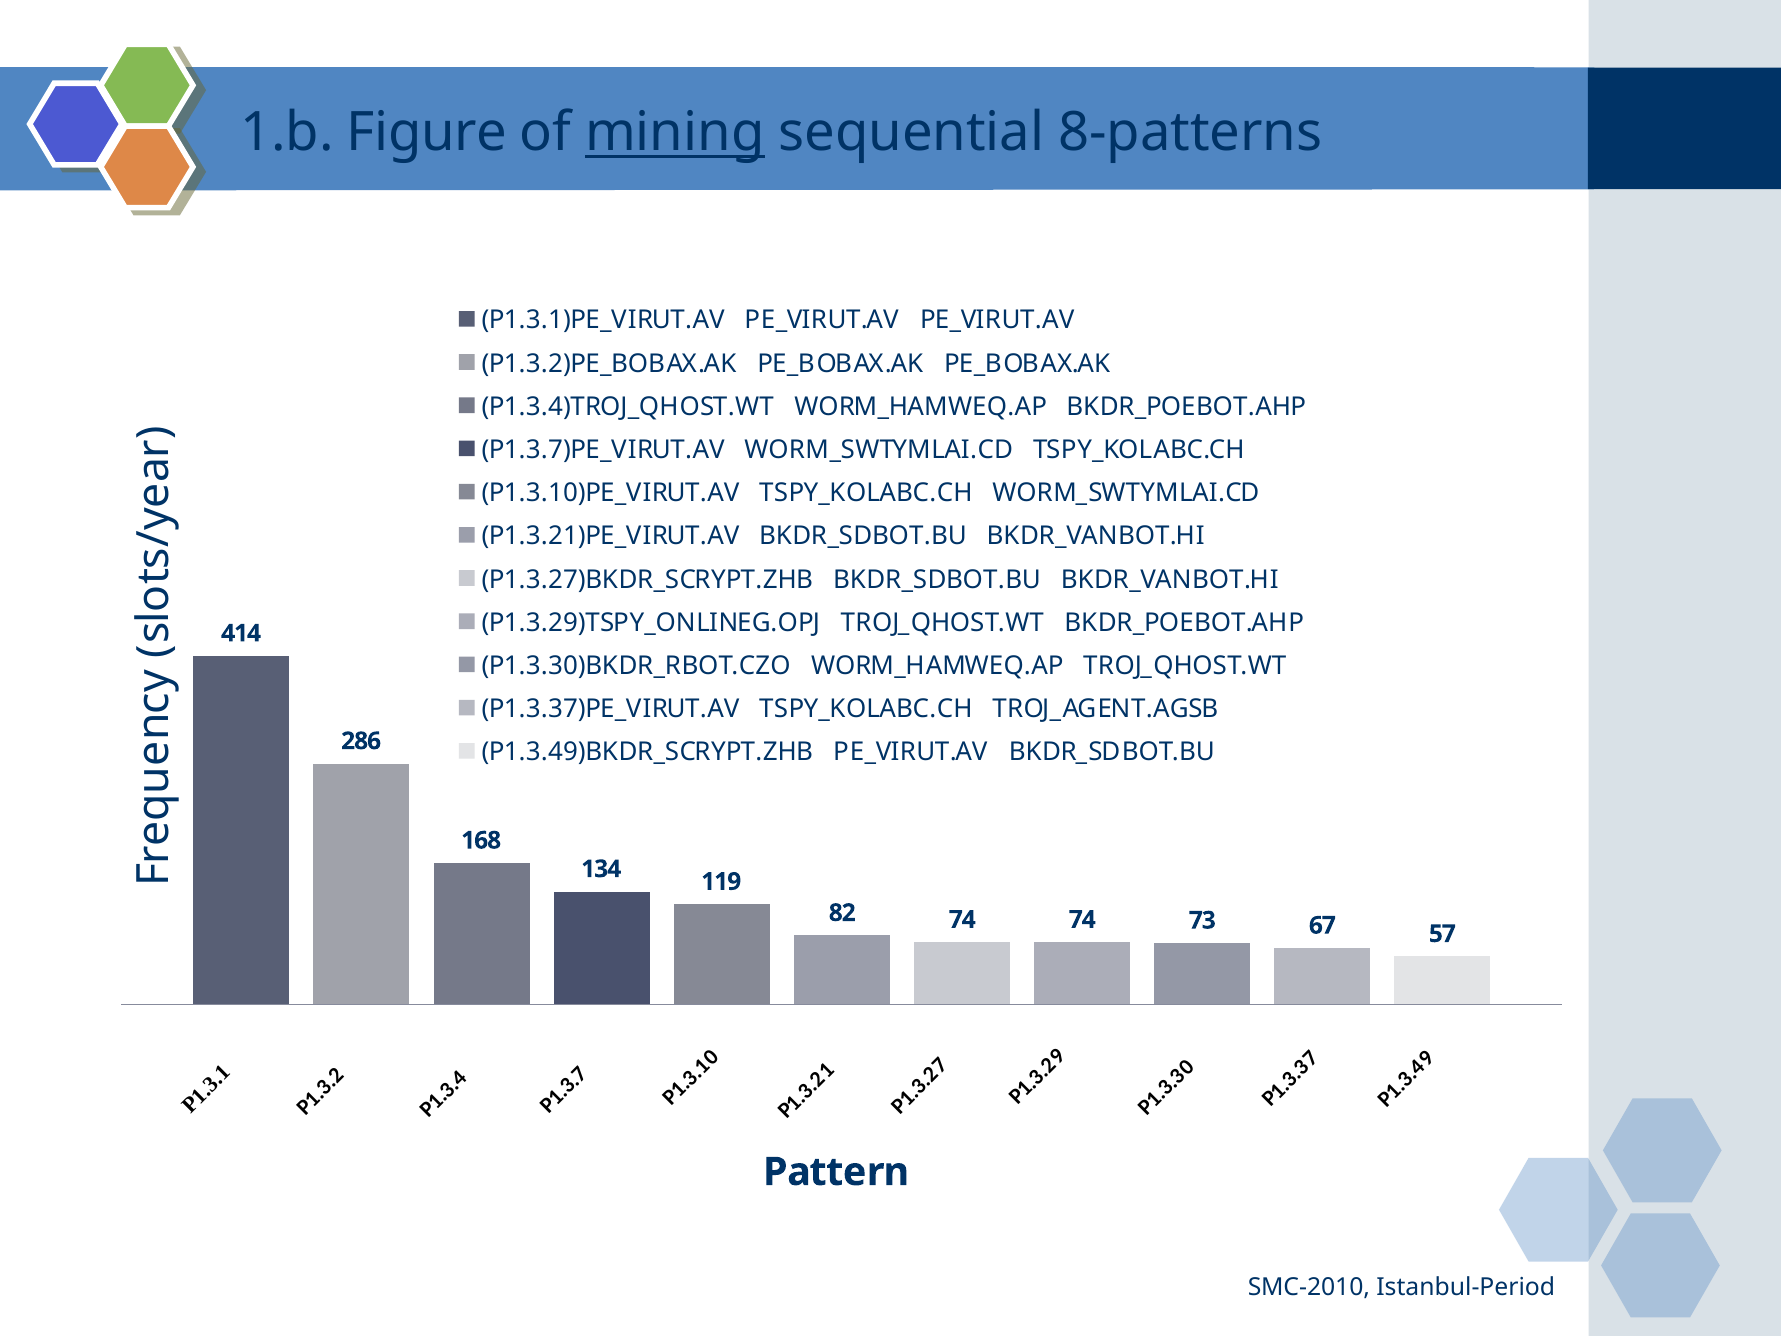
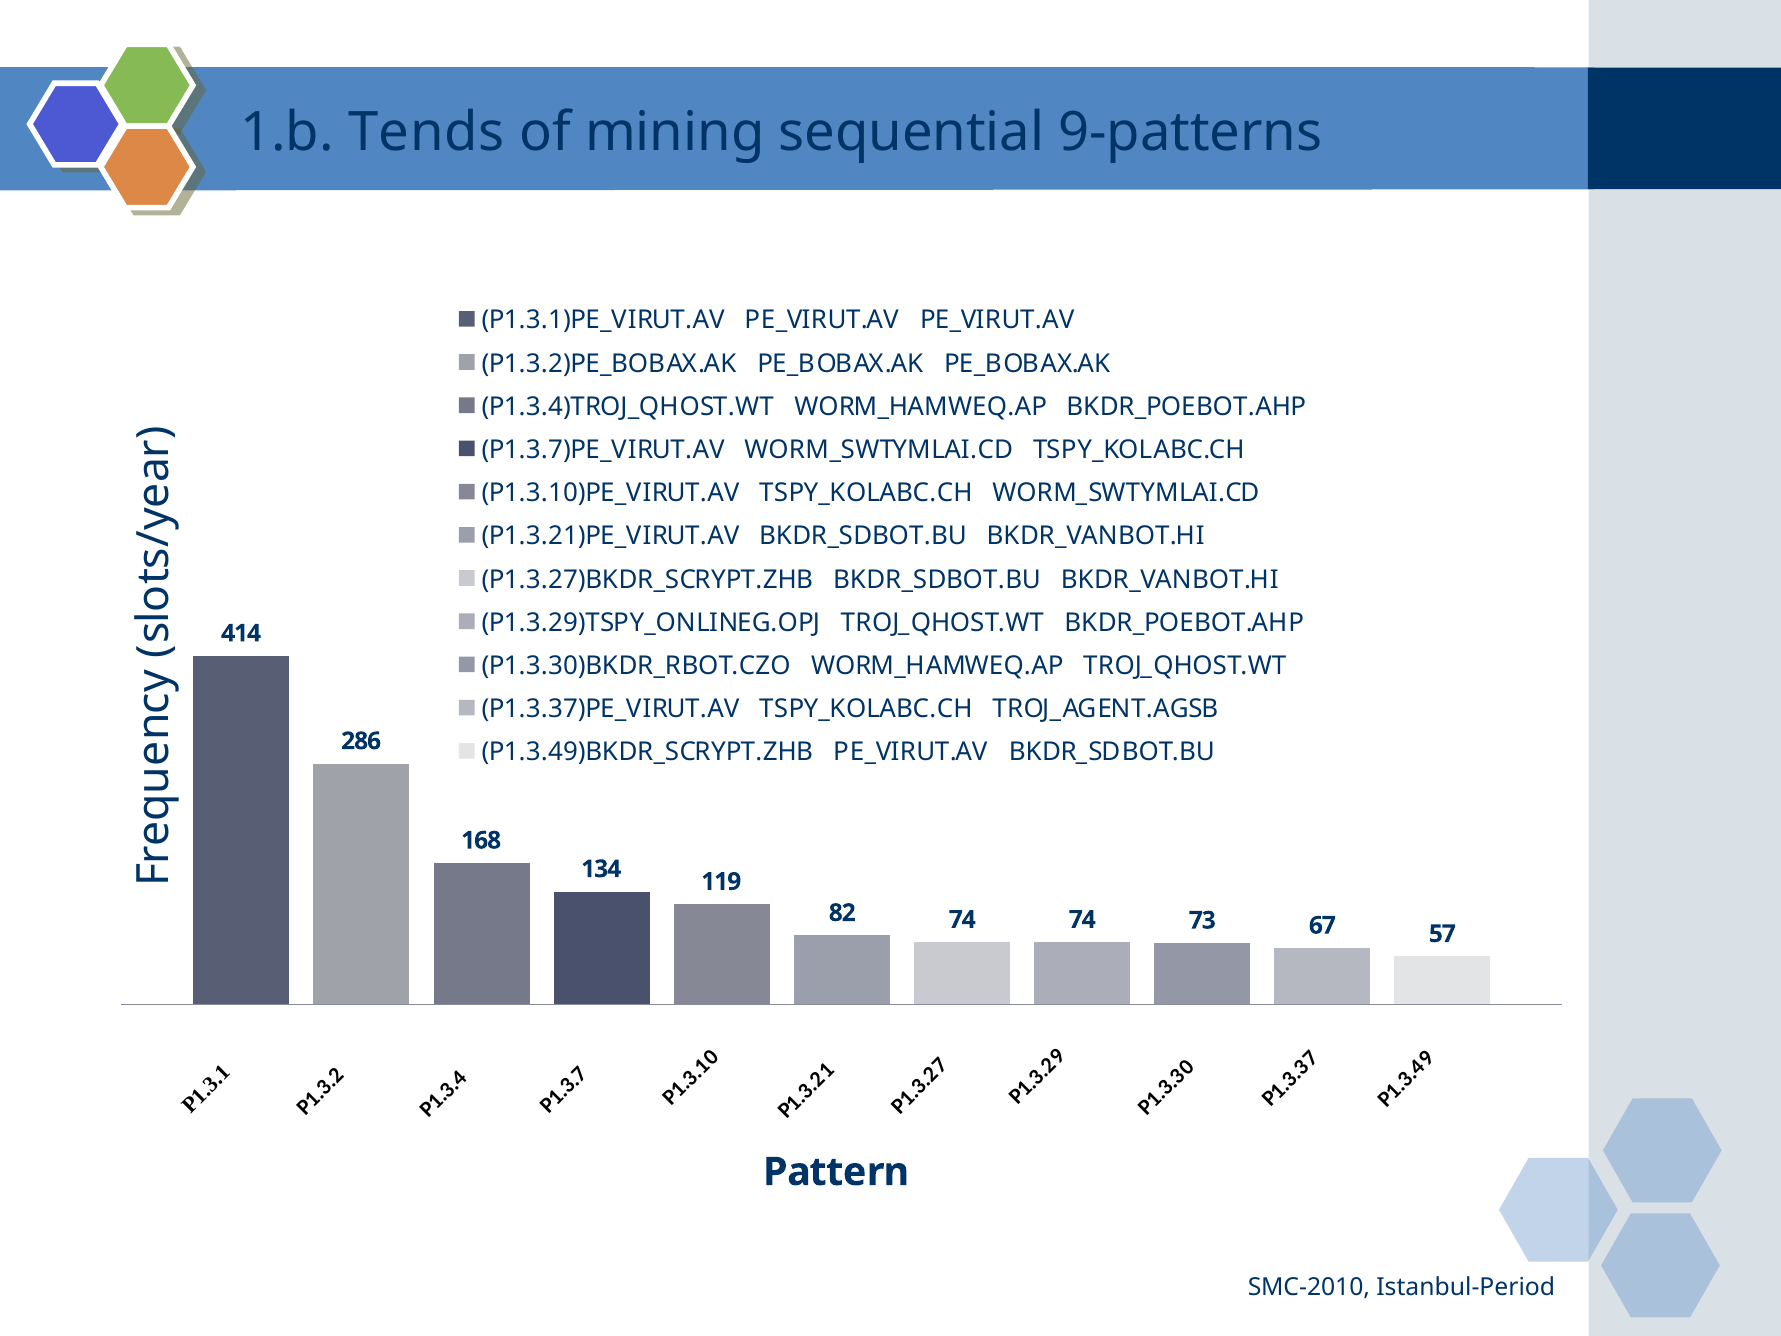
Figure: Figure -> Tends (426, 133)
mining underline: present -> none (675, 133)
8-patterns: 8-patterns -> 9-patterns (1191, 133)
